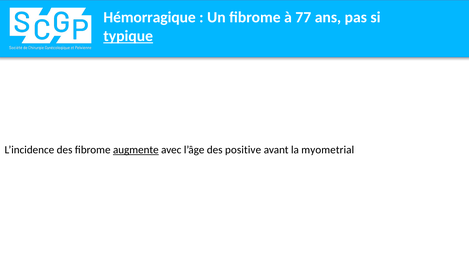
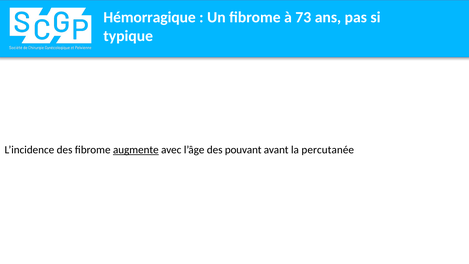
77: 77 -> 73 (303, 17)
typique underline: present -> none (128, 36)
positive: positive -> pouvant (243, 150)
myometrial: myometrial -> percutanée (328, 150)
